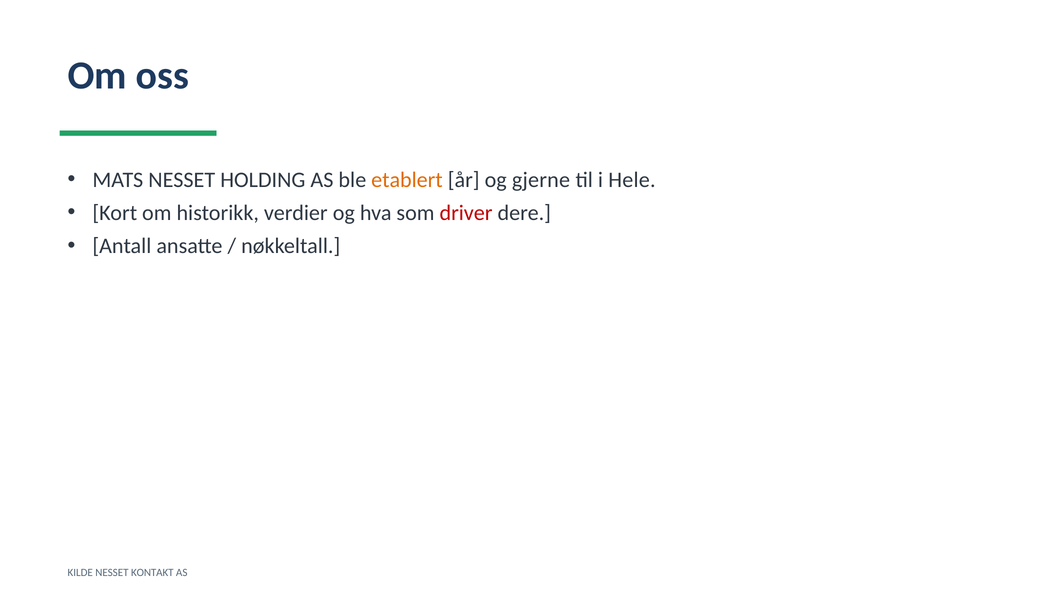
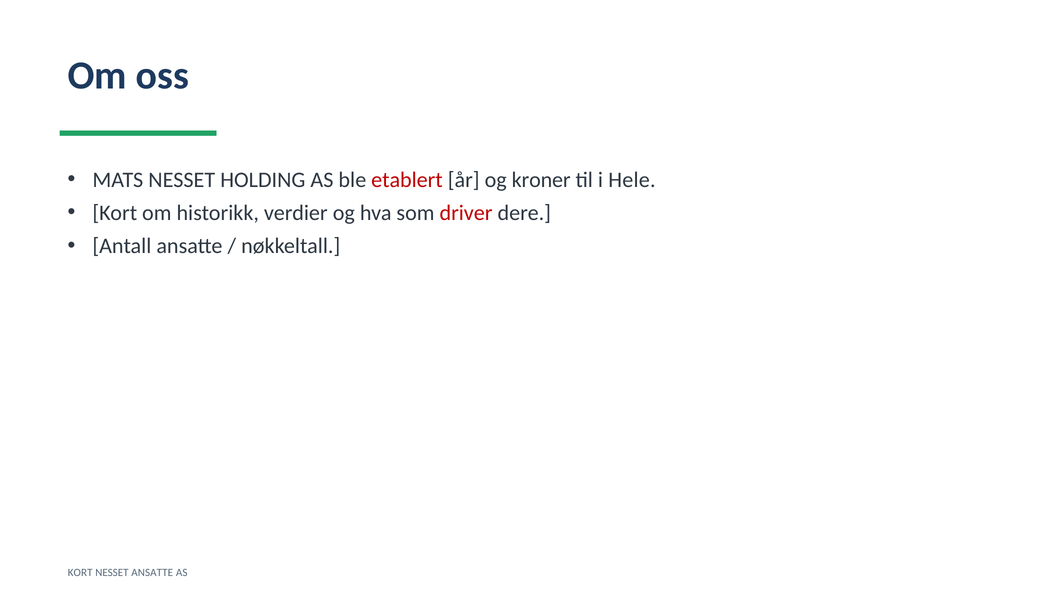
etablert colour: orange -> red (407, 180)
gjerne: gjerne -> kroner (541, 180)
KILDE: KILDE -> KORT (80, 573)
NESSET KONTAKT: KONTAKT -> ANSATTE (152, 573)
